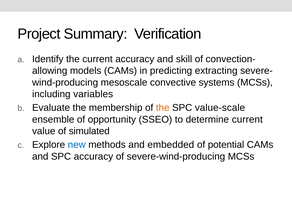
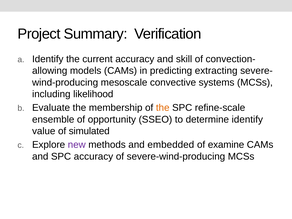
variables: variables -> likelihood (93, 94)
value-scale: value-scale -> refine-scale (220, 108)
determine current: current -> identify (247, 119)
new colour: blue -> purple (77, 145)
potential: potential -> examine (226, 145)
